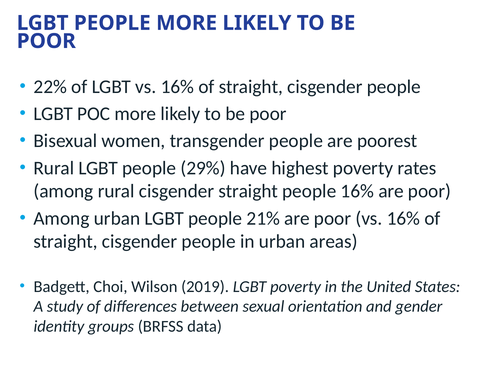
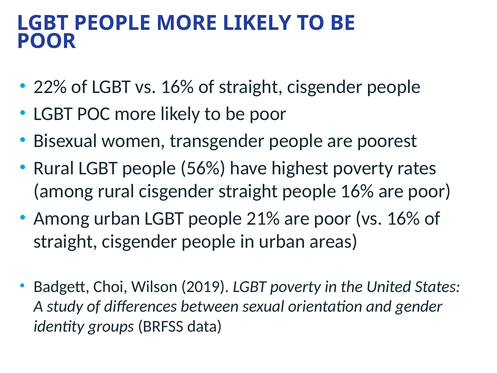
29%: 29% -> 56% (203, 168)
